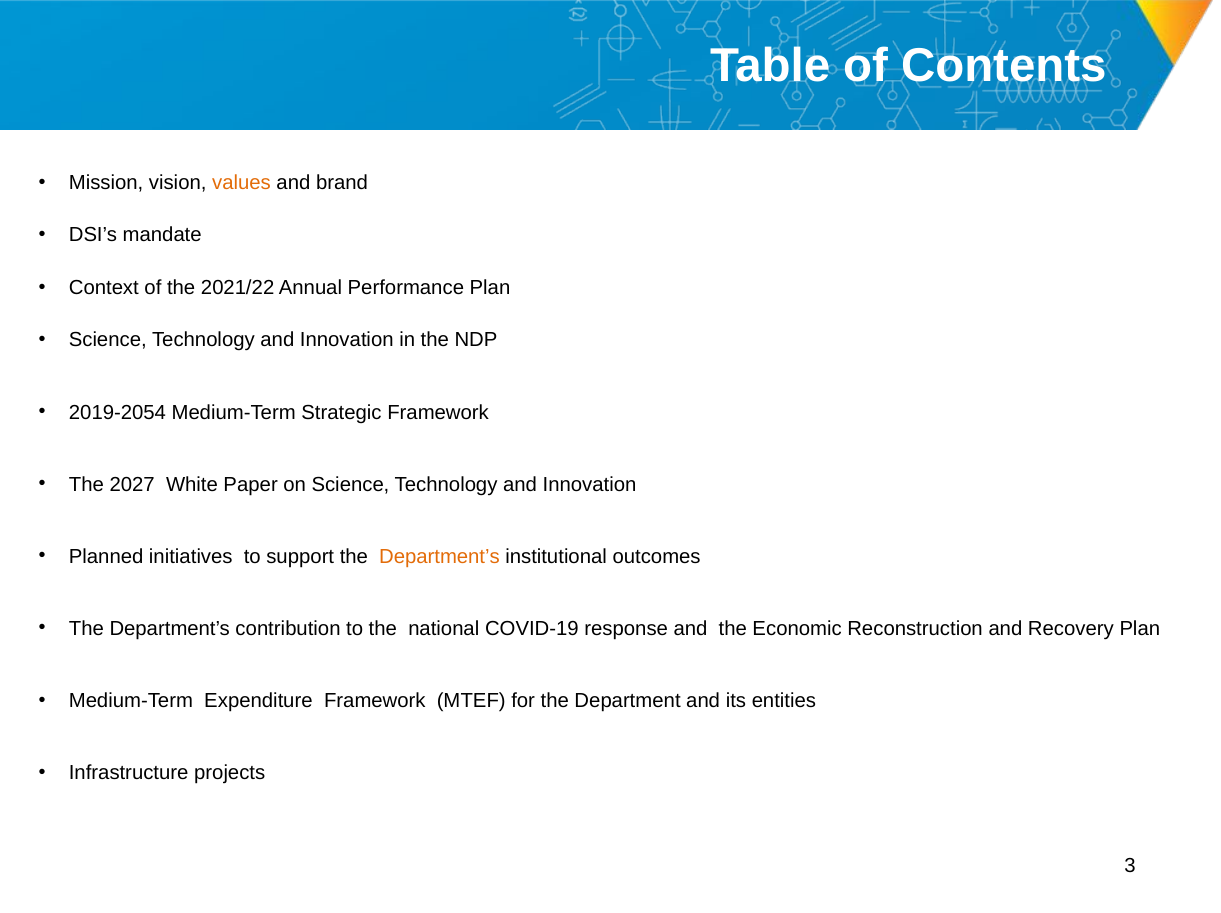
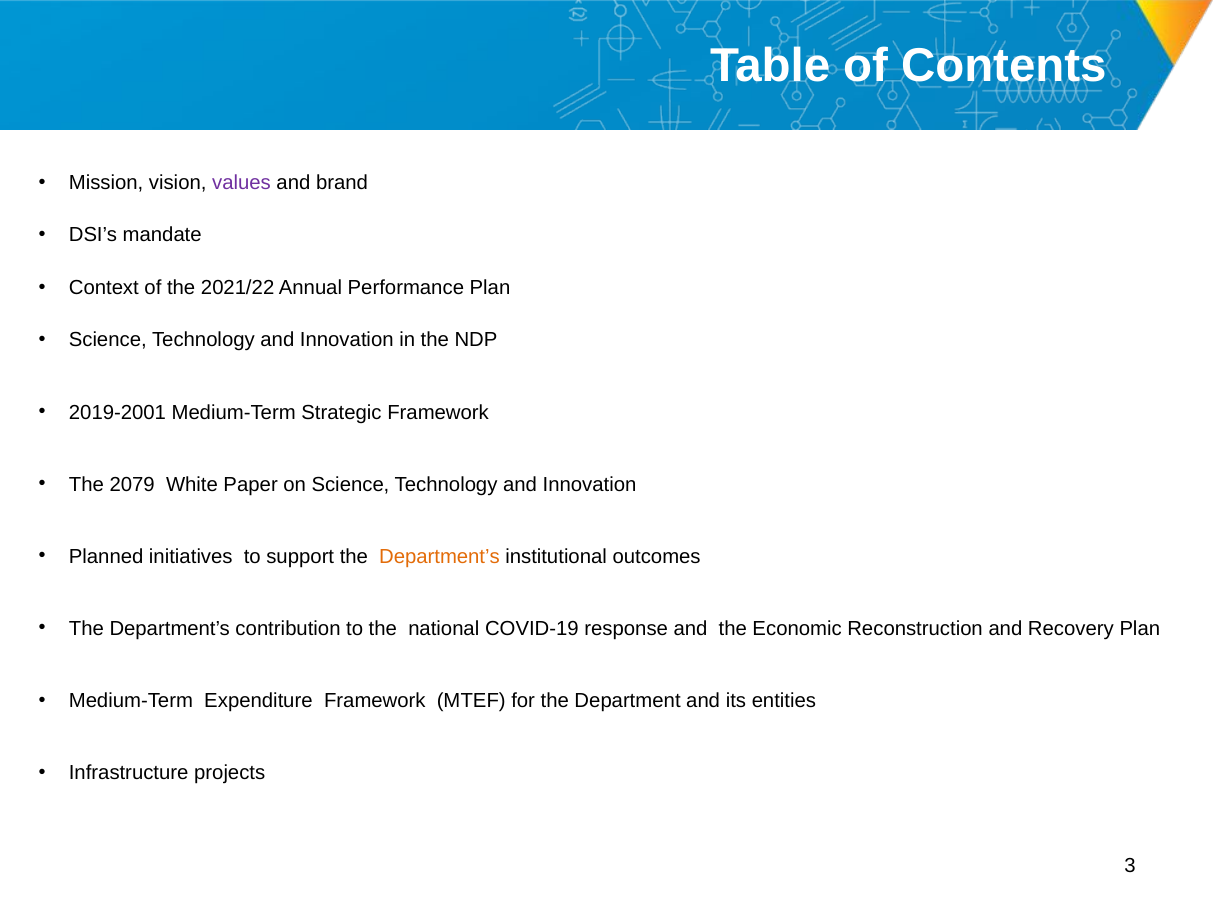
values colour: orange -> purple (242, 183)
2019-2054: 2019-2054 -> 2019-2001 (117, 413)
2027: 2027 -> 2079 (132, 485)
